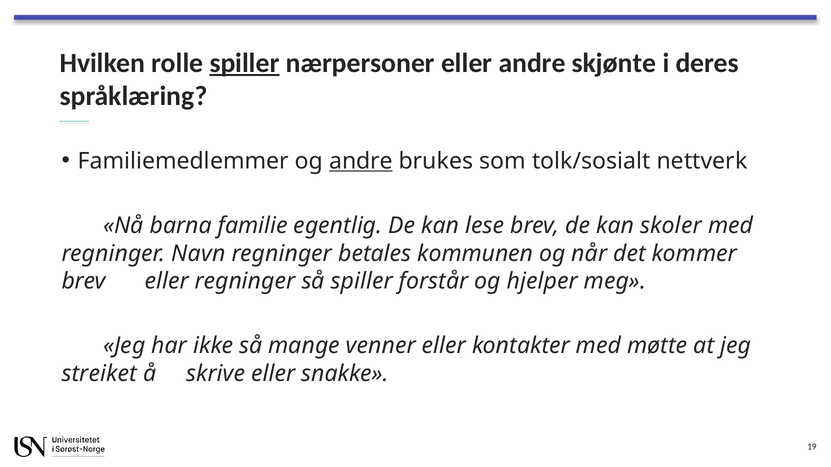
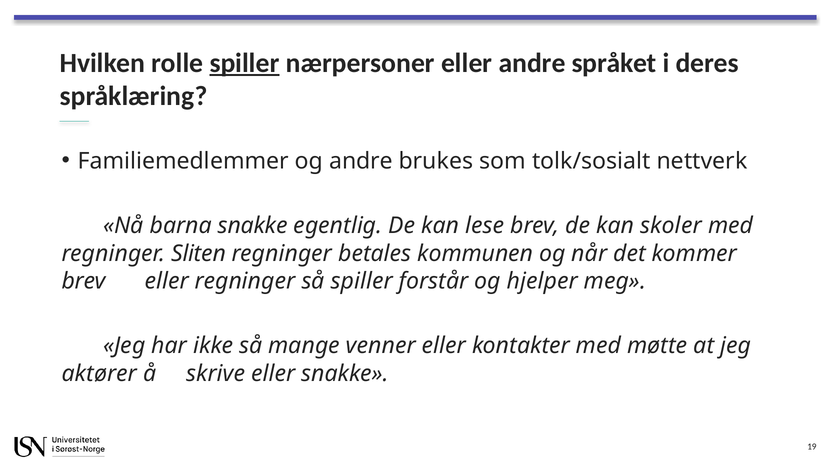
skjønte: skjønte -> språket (614, 63)
andre underline: present -> none (361, 161)
barna familie: familie -> snakke (253, 226)
Navn: Navn -> Sliten (199, 254)
streiket: streiket -> aktører (99, 374)
